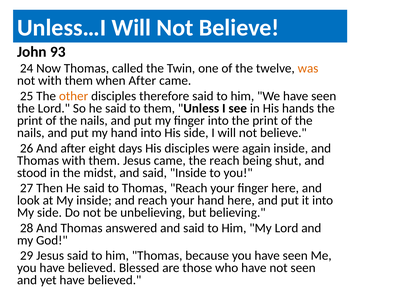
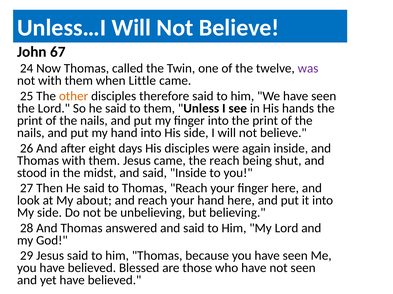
93: 93 -> 67 (58, 52)
was colour: orange -> purple (308, 69)
when After: After -> Little (142, 81)
My inside: inside -> about (94, 201)
